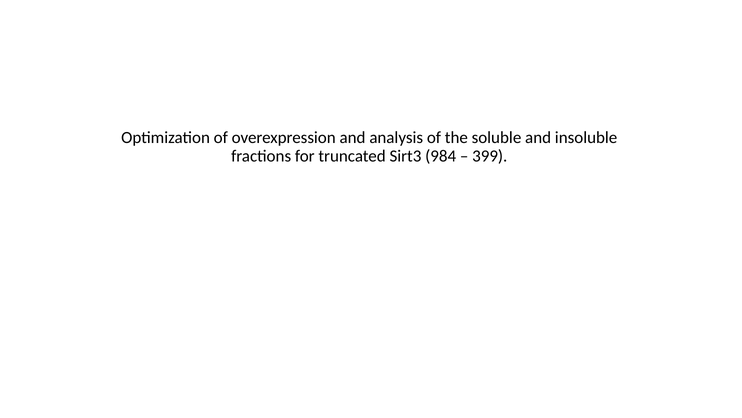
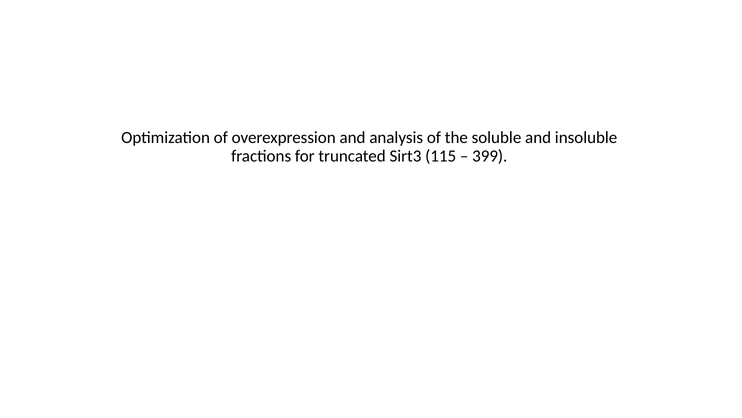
984: 984 -> 115 (441, 156)
